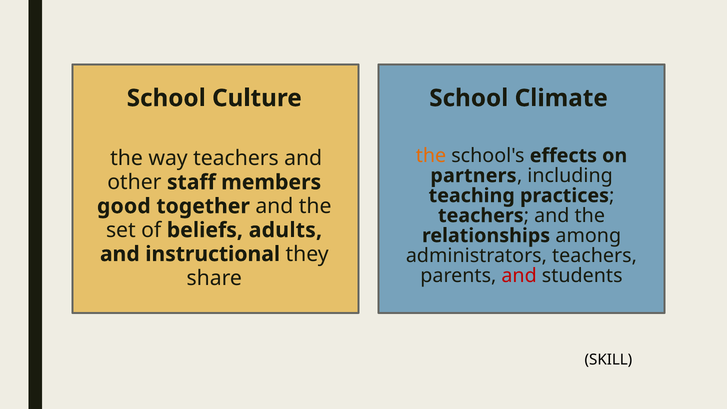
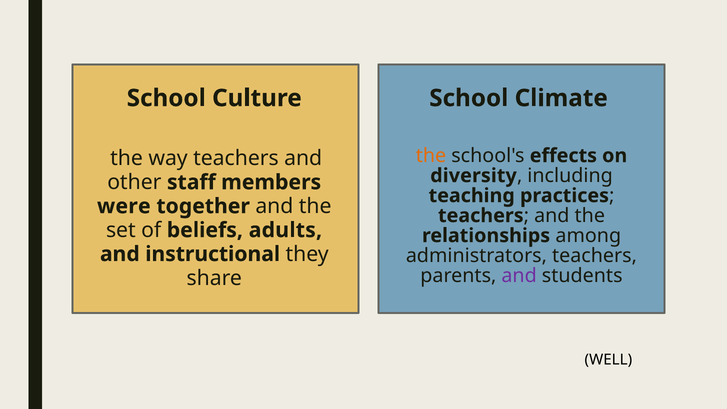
partners: partners -> diversity (473, 176)
good: good -> were (124, 206)
and colour: red -> purple (519, 276)
SKILL: SKILL -> WELL (608, 360)
